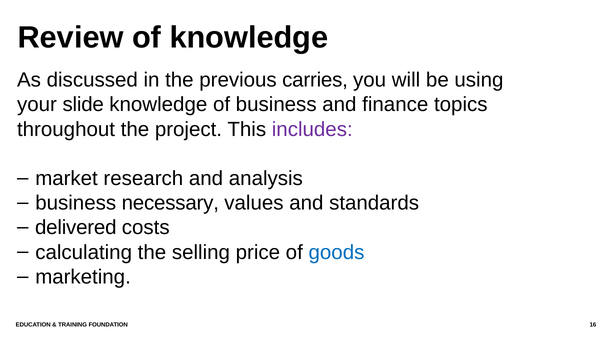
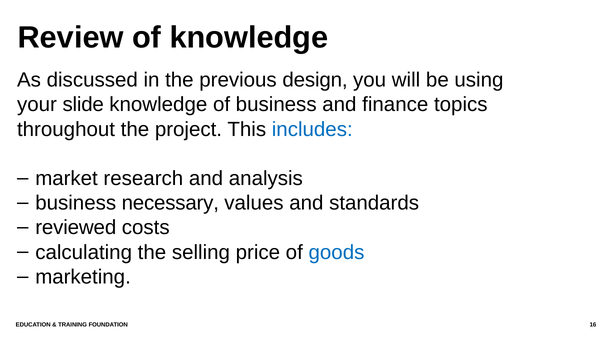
carries: carries -> design (315, 80)
includes colour: purple -> blue (312, 129)
delivered: delivered -> reviewed (76, 228)
